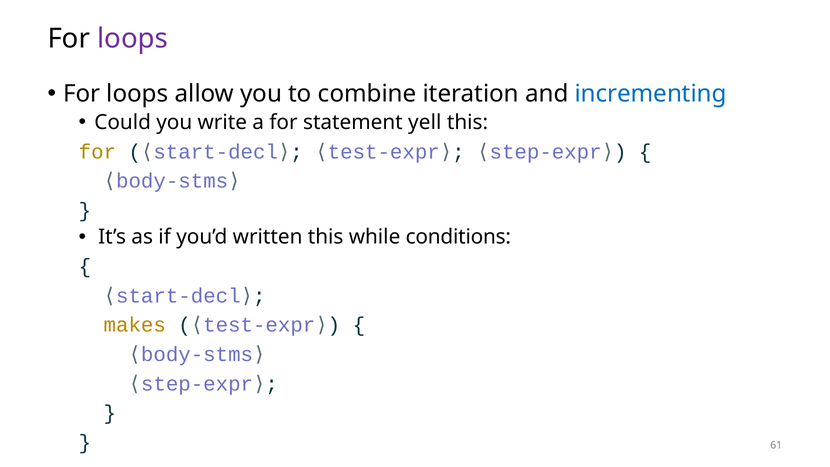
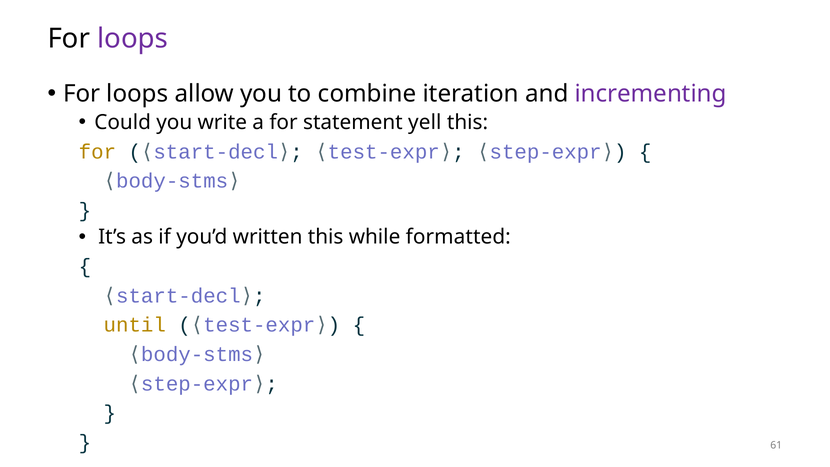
incrementing colour: blue -> purple (651, 94)
conditions: conditions -> formatted (458, 237)
makes: makes -> until (135, 325)
